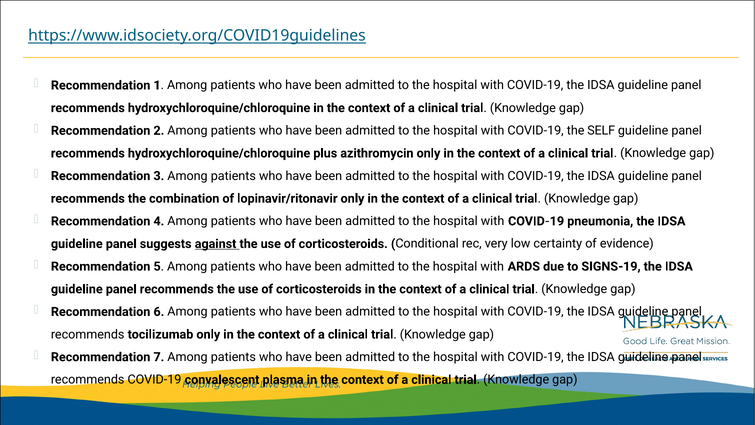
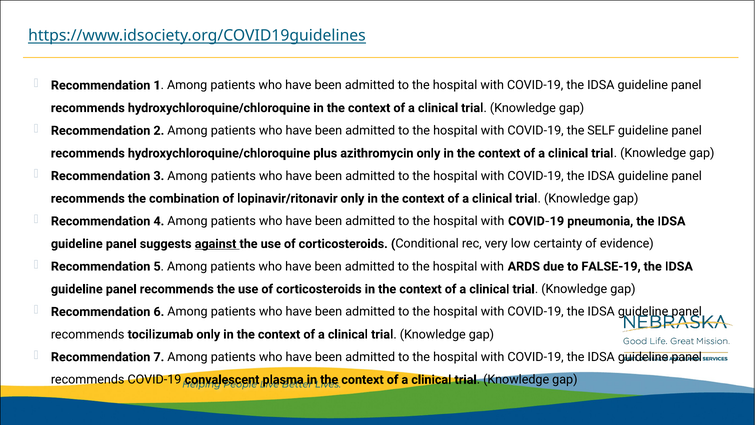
SIGNS-19: SIGNS-19 -> FALSE-19 (611, 266)
